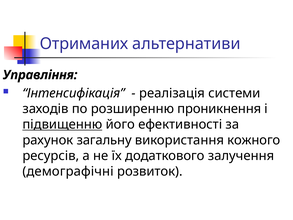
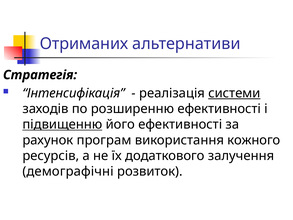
Управління: Управління -> Стратегія (40, 75)
системи underline: none -> present (234, 93)
розширенню проникнення: проникнення -> ефективності (219, 109)
загальну: загальну -> програм (104, 140)
